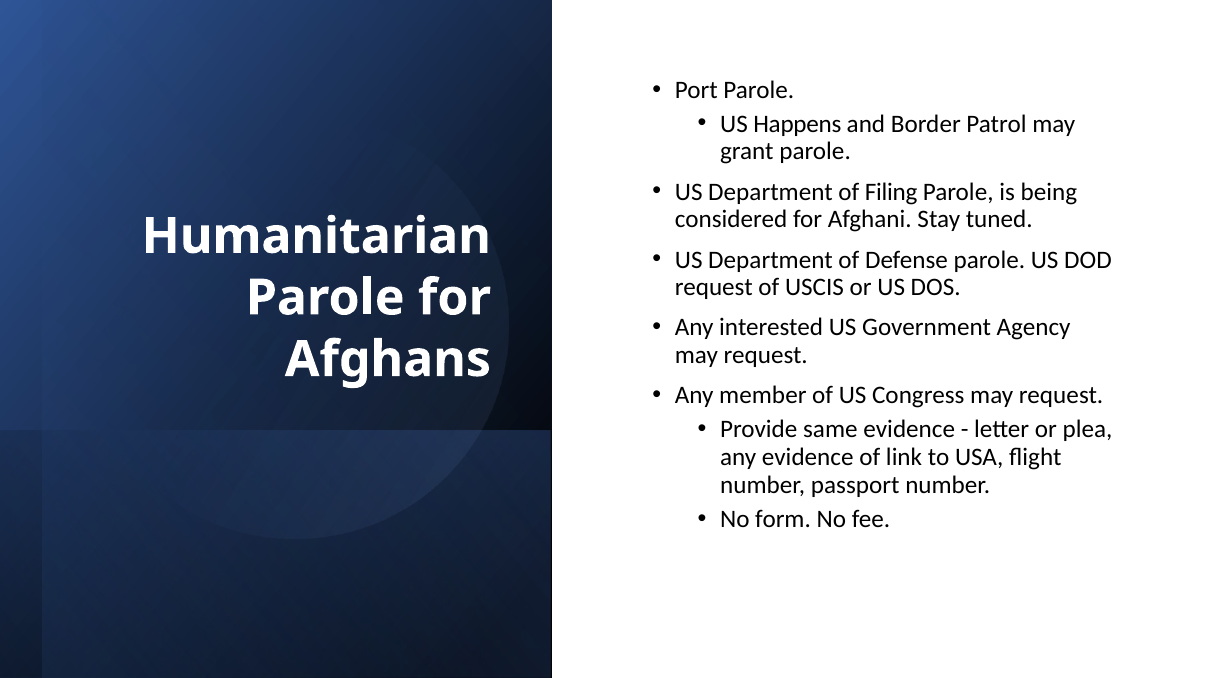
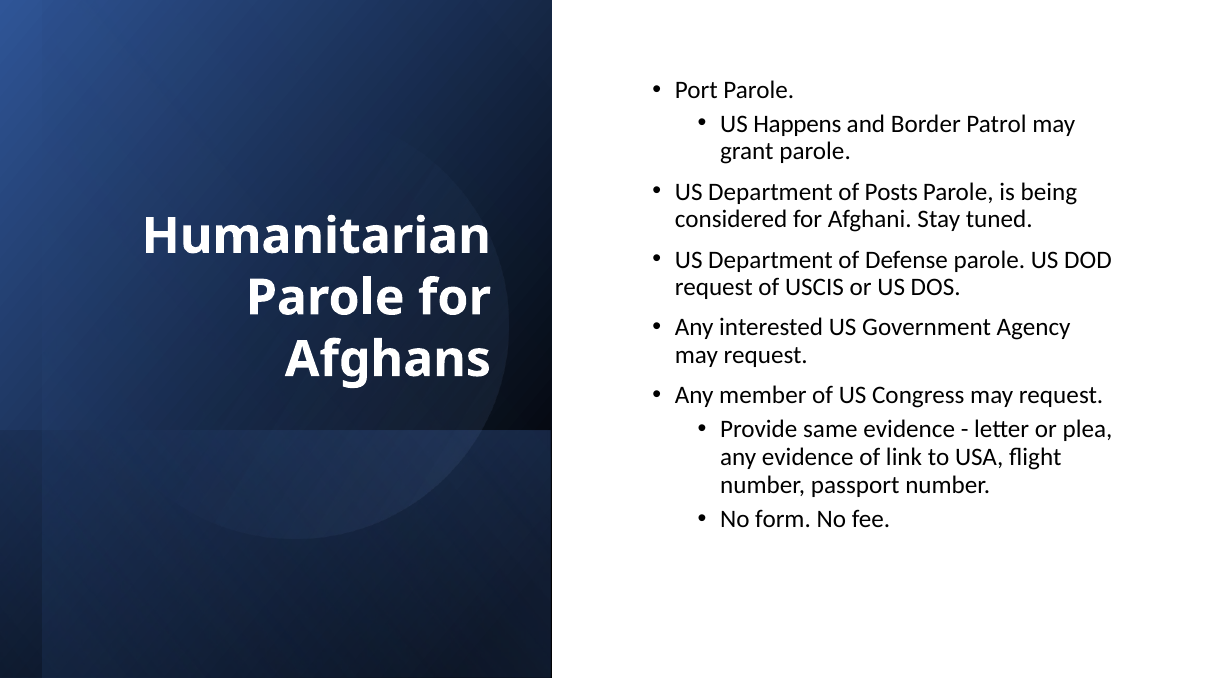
Filing: Filing -> Posts (891, 192)
